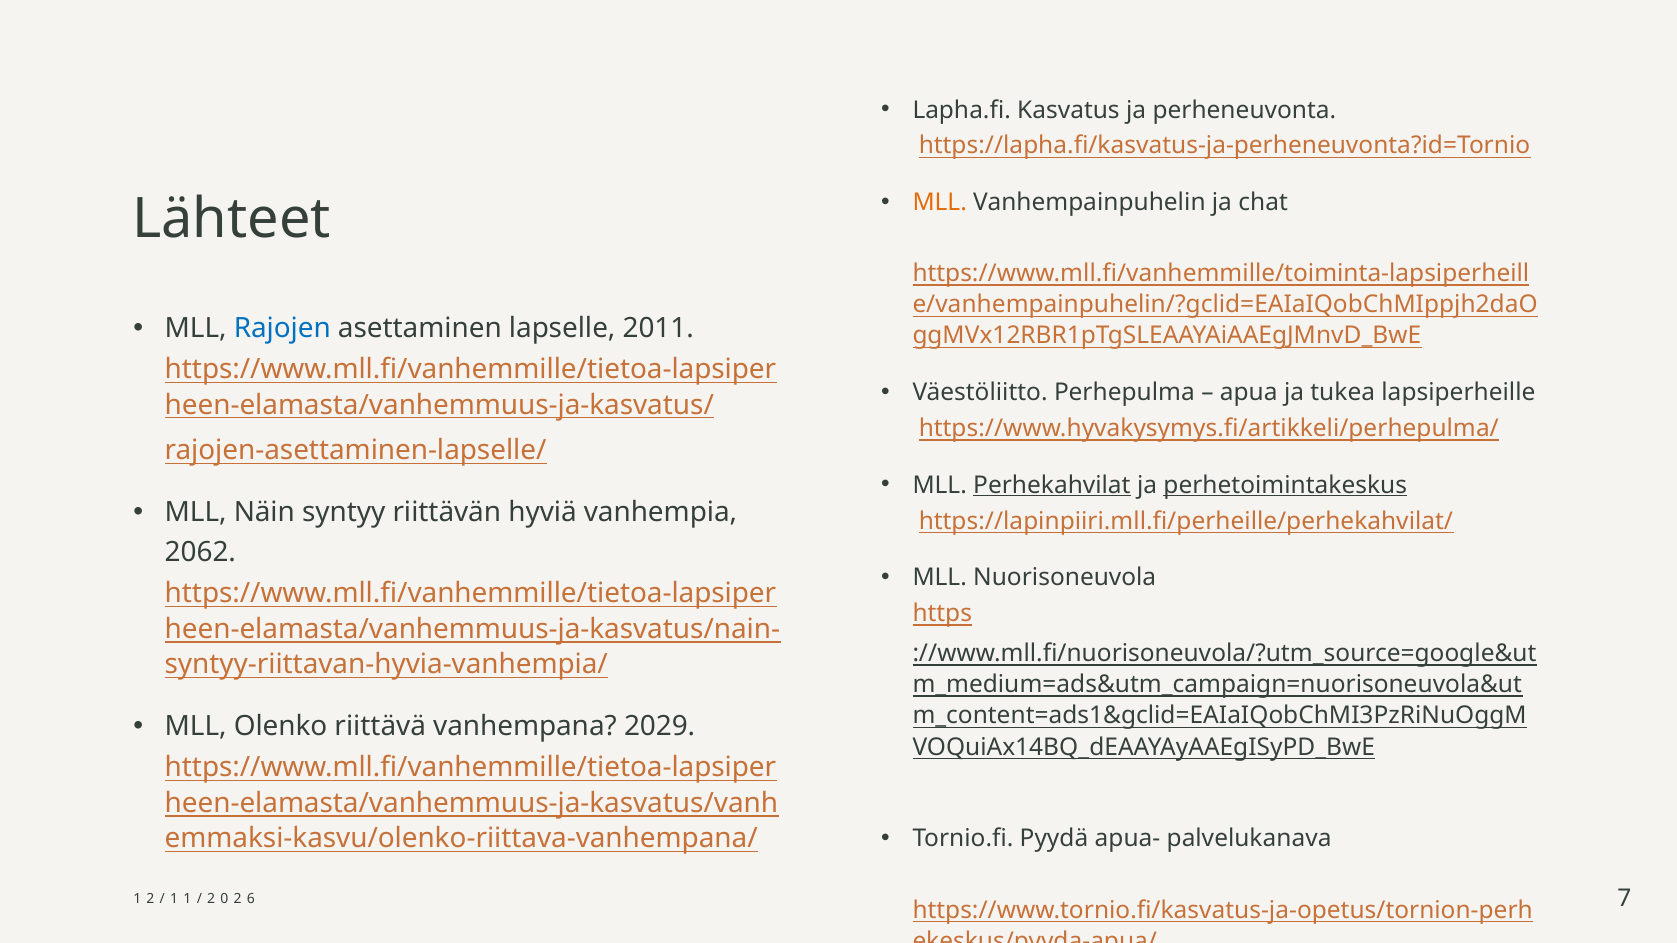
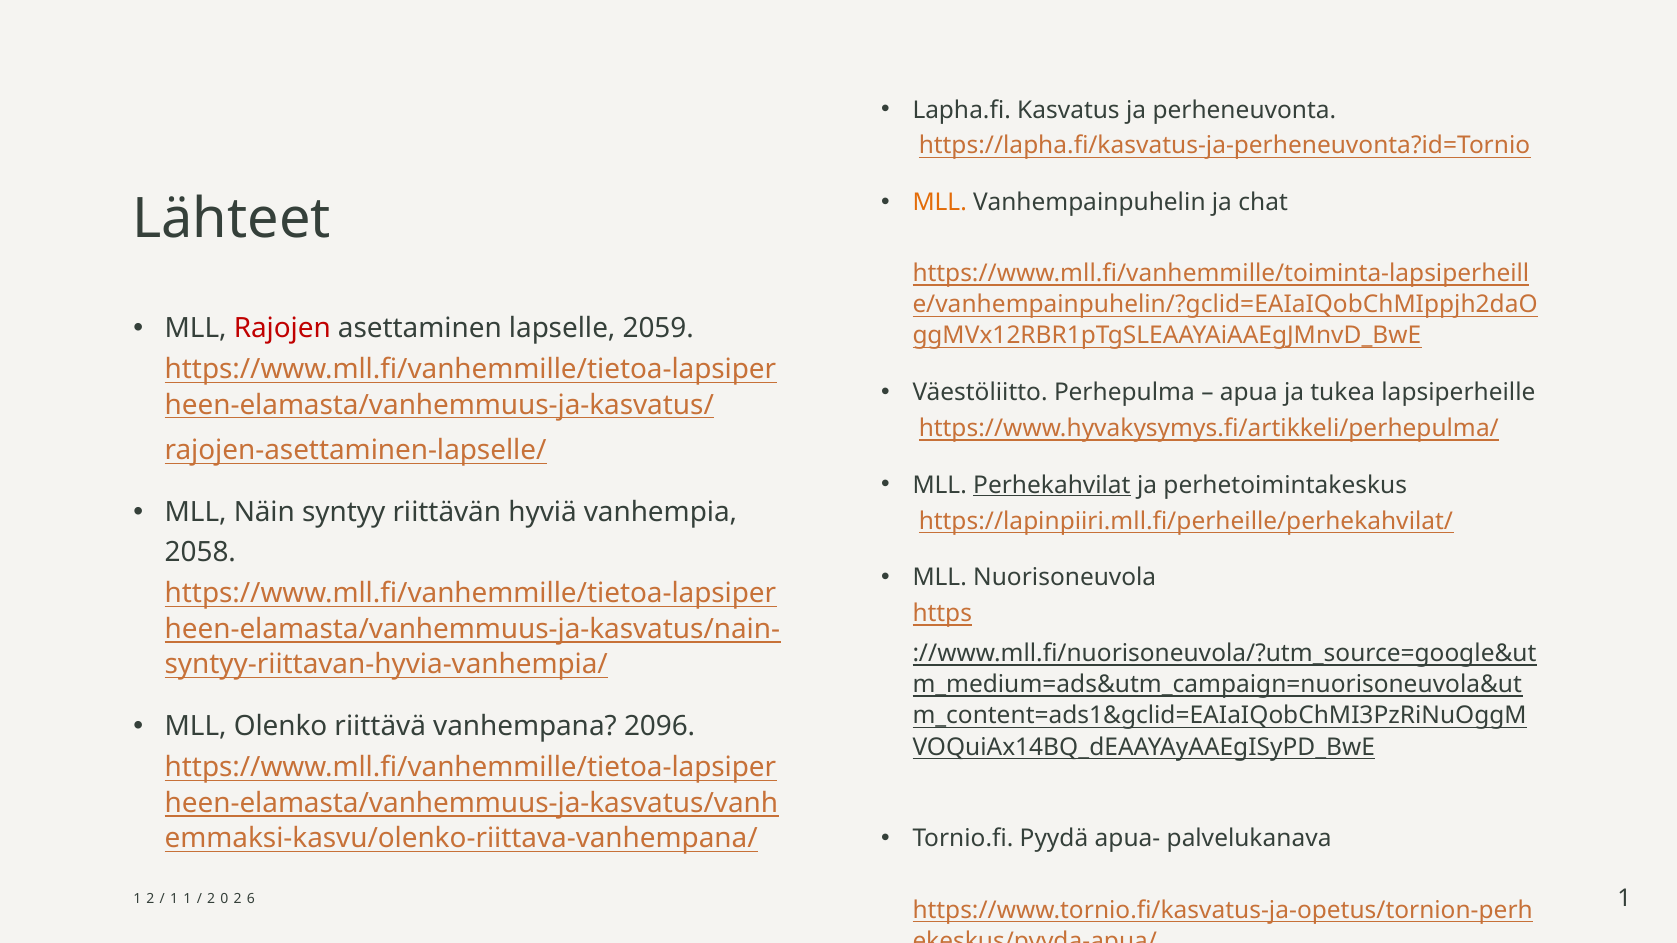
Rajojen colour: blue -> red (282, 329)
2011: 2011 -> 2059 (658, 329)
perhetoimintakeskus underline: present -> none (1285, 485)
2062: 2062 -> 2058 (200, 553)
2029: 2029 -> 2096 (660, 727)
7: 7 -> 1 (1624, 899)
